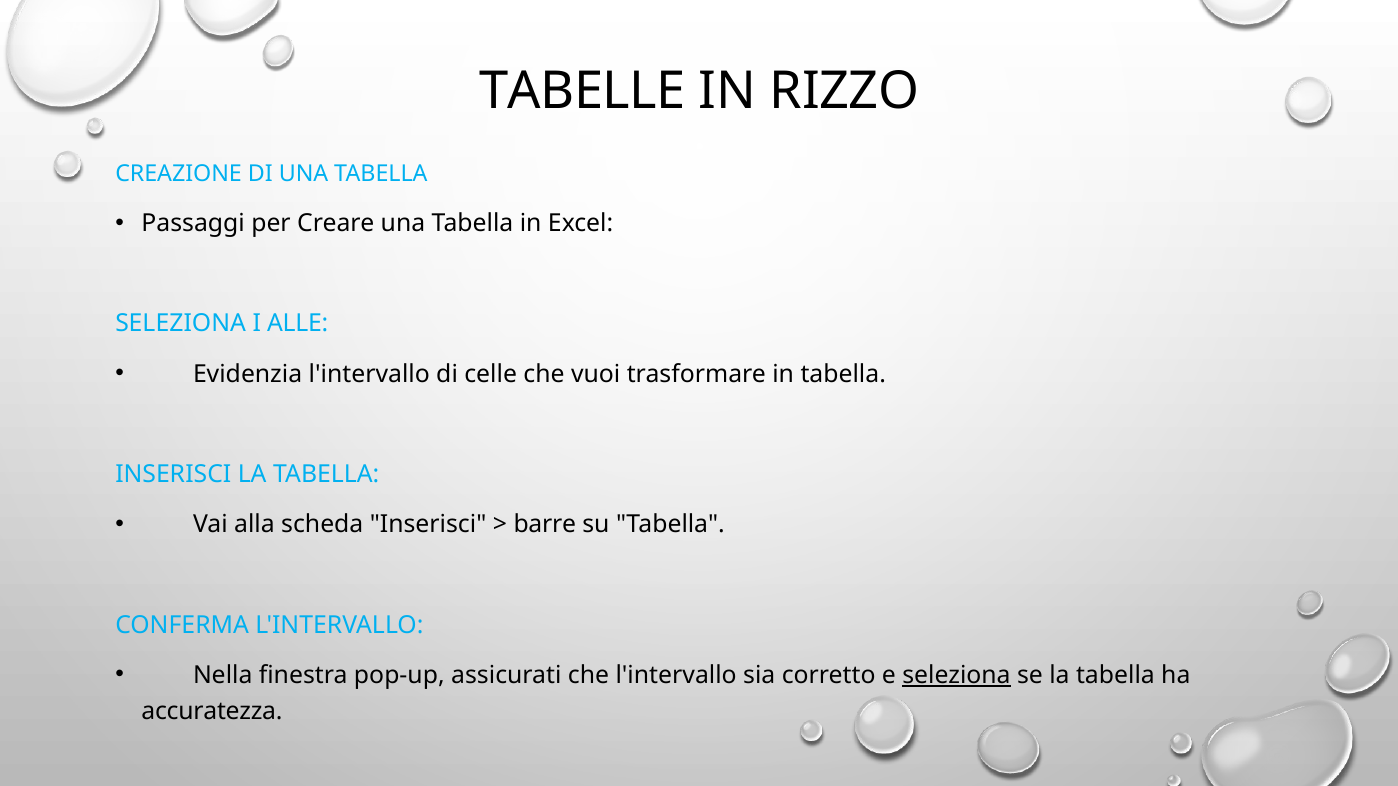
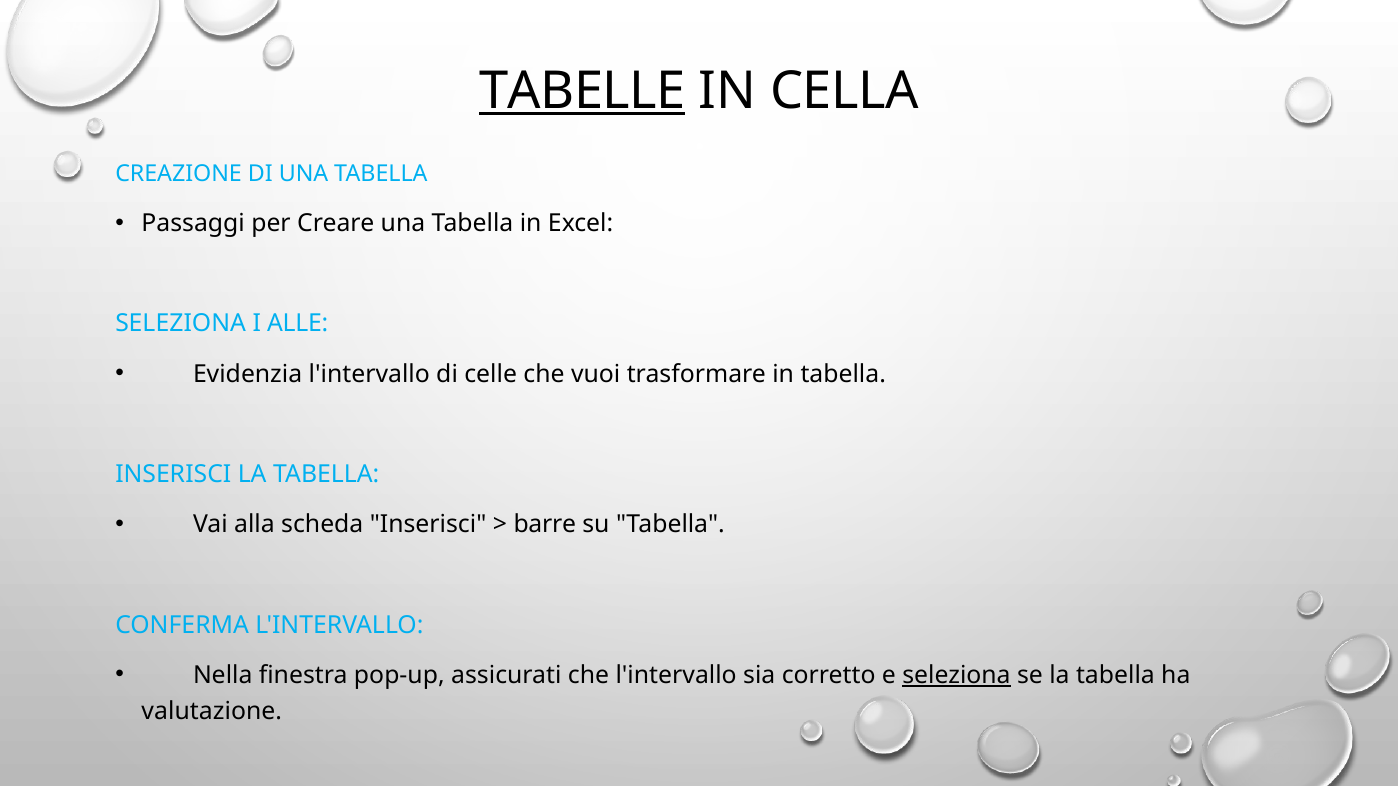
TABELLE underline: none -> present (582, 91)
RIZZO: RIZZO -> CELLA (845, 91)
accuratezza: accuratezza -> valutazione (212, 711)
